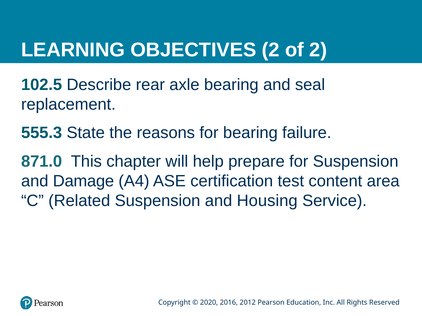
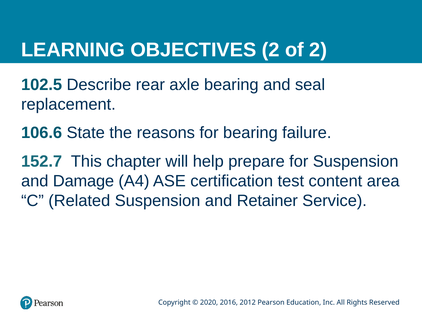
555.3: 555.3 -> 106.6 (42, 133)
871.0: 871.0 -> 152.7 (42, 162)
Housing: Housing -> Retainer (267, 201)
